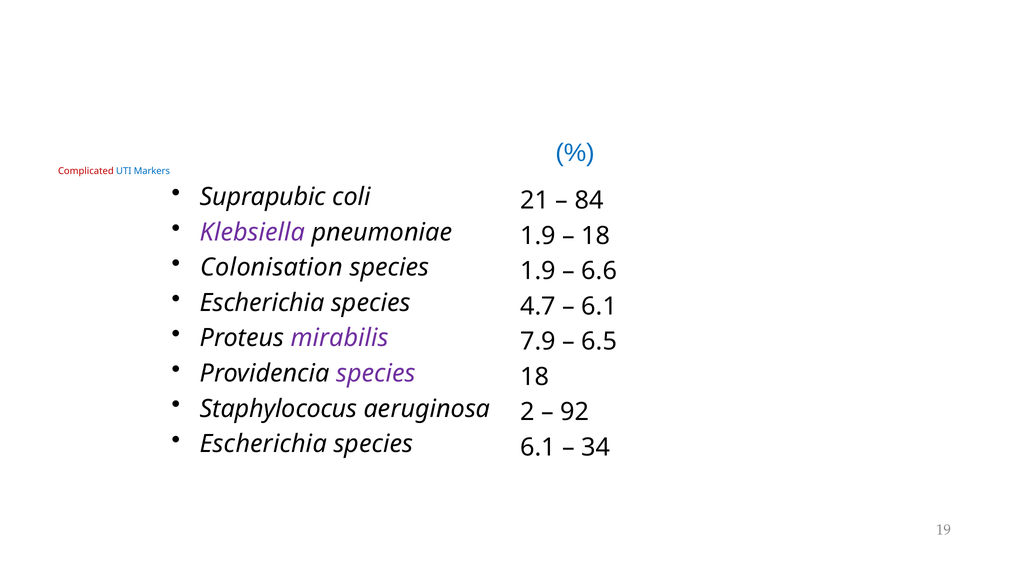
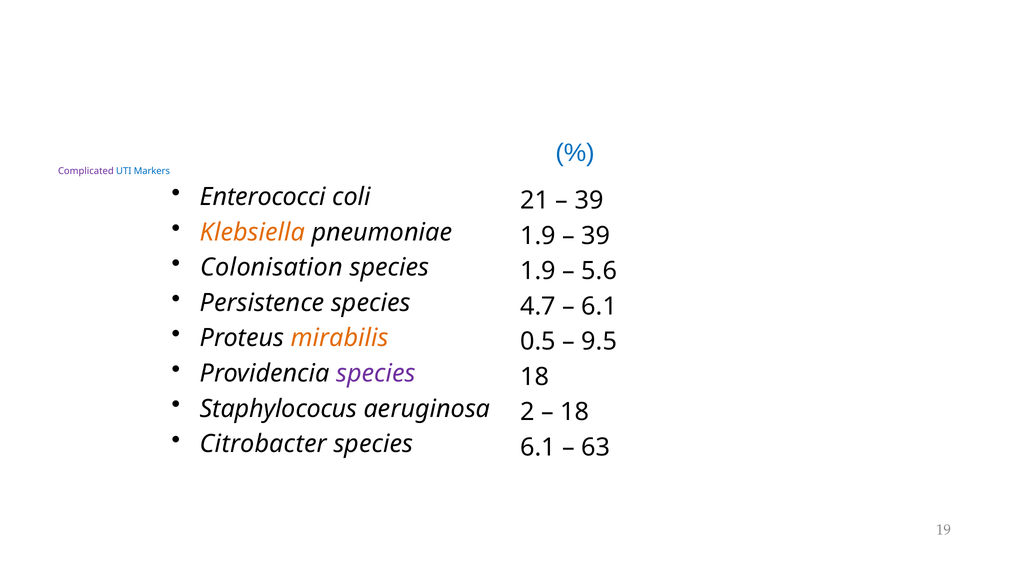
Complicated colour: red -> purple (86, 171)
Suprapubic: Suprapubic -> Enterococci (263, 197)
84: 84 -> 39 (589, 201)
Klebsiella colour: purple -> orange (252, 233)
18: 18 -> 39 (596, 236)
6.6: 6.6 -> 5.6 (599, 271)
Escherichia: Escherichia -> Persistence (262, 303)
mirabilis colour: purple -> orange (340, 338)
7.9: 7.9 -> 0.5 (538, 342)
6.5: 6.5 -> 9.5 (599, 342)
92: 92 -> 18 (575, 412)
Escherichia: Escherichia -> Citrobacter (263, 444)
34: 34 -> 63 (596, 448)
